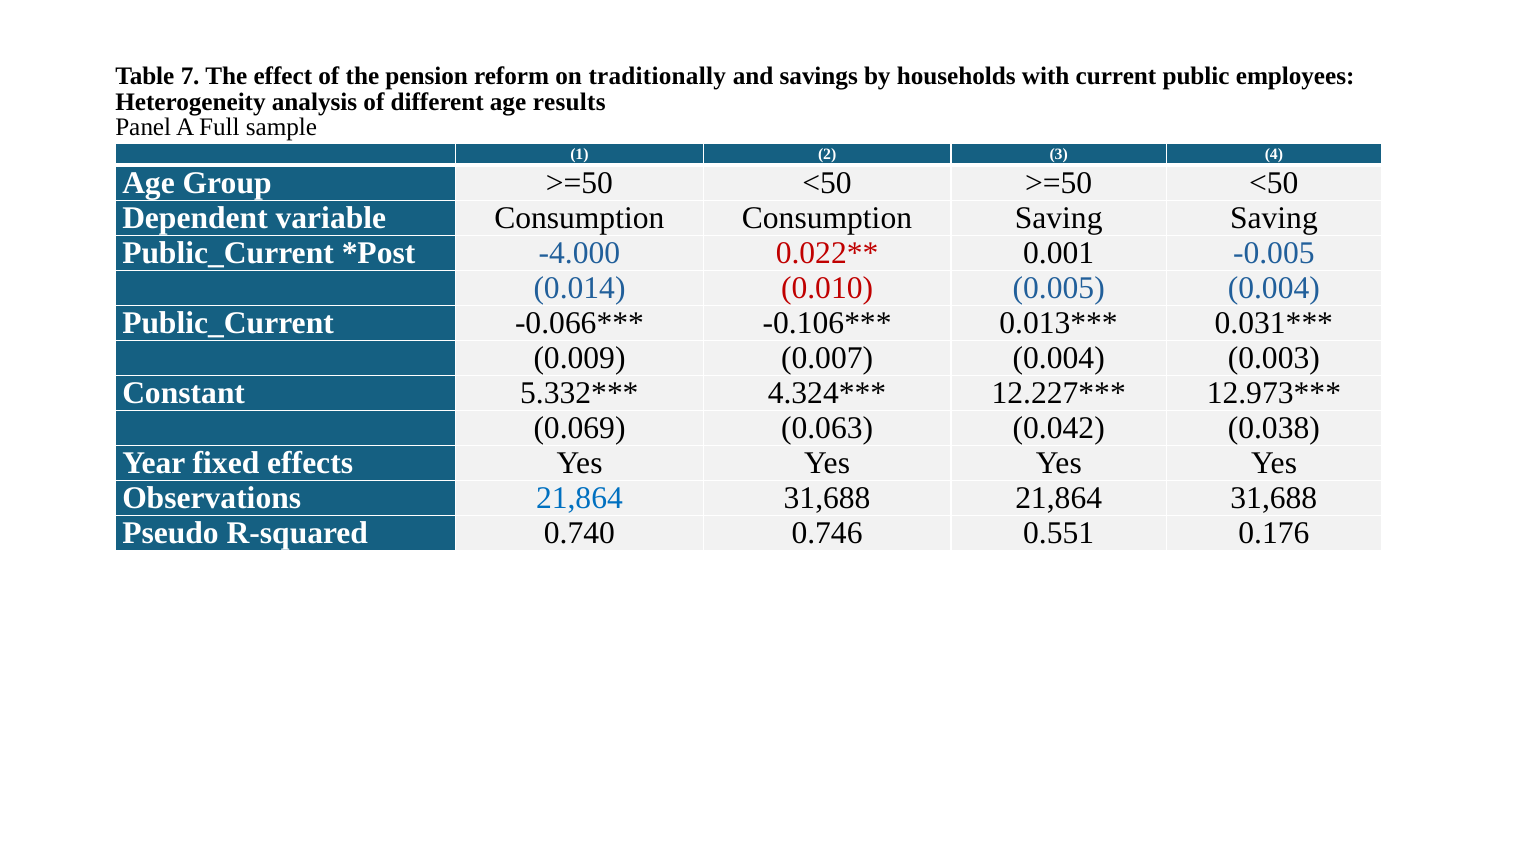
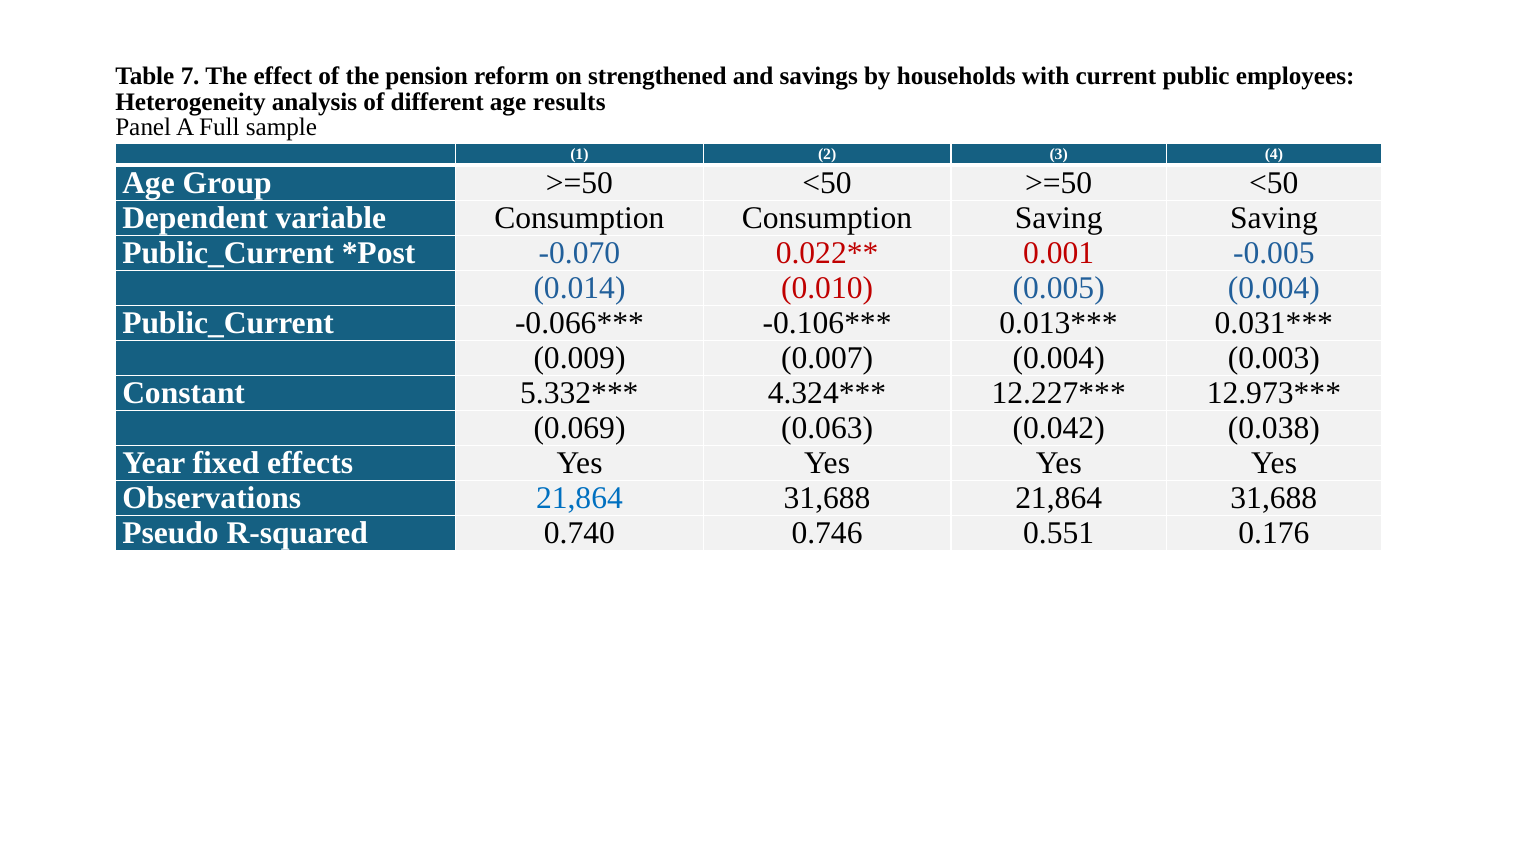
traditionally: traditionally -> strengthened (657, 77)
-4.000: -4.000 -> -0.070 (579, 253)
0.001 colour: black -> red (1059, 253)
